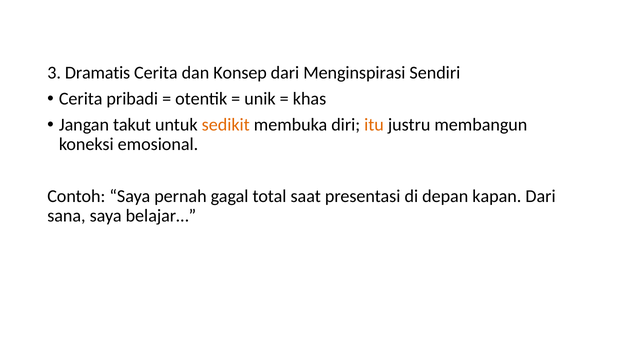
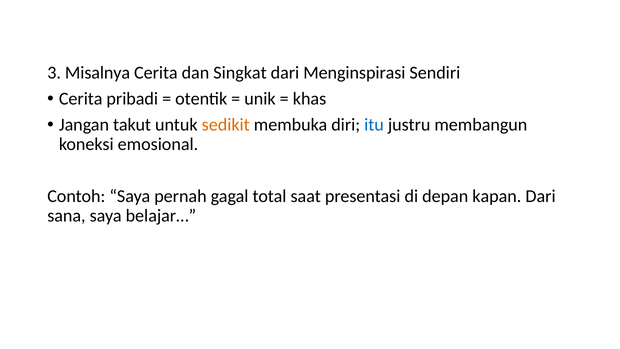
Dramatis: Dramatis -> Misalnya (98, 73)
Konsep: Konsep -> Singkat (240, 73)
itu colour: orange -> blue (374, 125)
